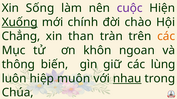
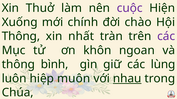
Sống: Sống -> Thuở (40, 8)
Xuống underline: present -> none (20, 22)
Chẳng: Chẳng -> Thông (21, 36)
than: than -> nhất (81, 36)
các colour: orange -> purple (166, 36)
biến: biến -> bình (55, 65)
